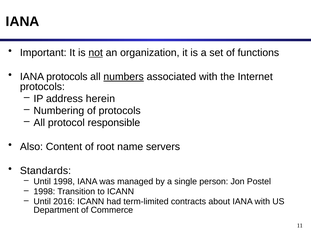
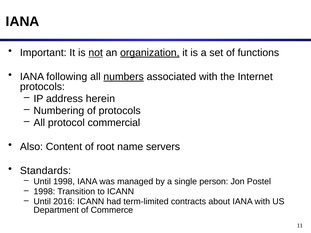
organization underline: none -> present (150, 53)
IANA protocols: protocols -> following (67, 77)
responsible: responsible -> commercial (114, 123)
